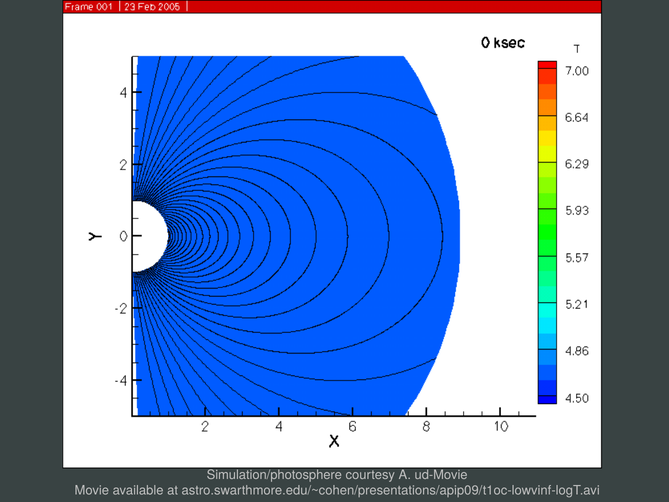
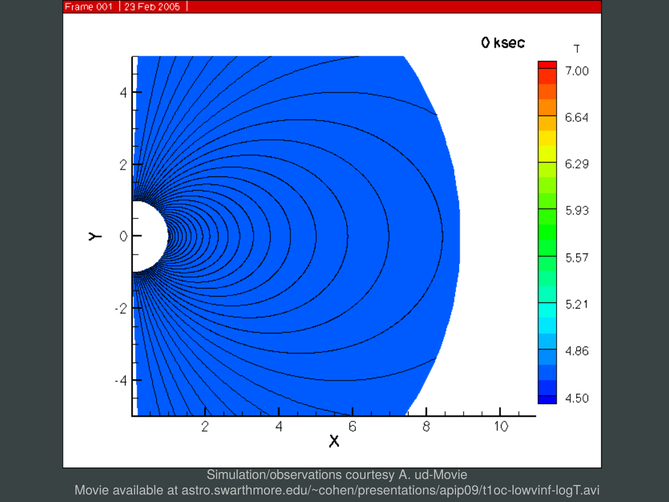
Simulation/photosphere: Simulation/photosphere -> Simulation/observations (274, 475)
